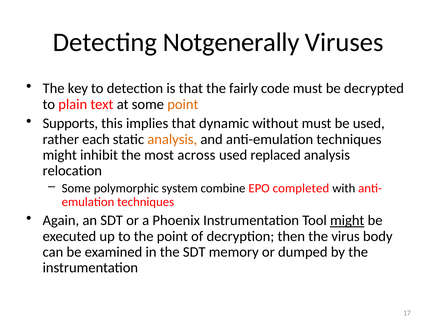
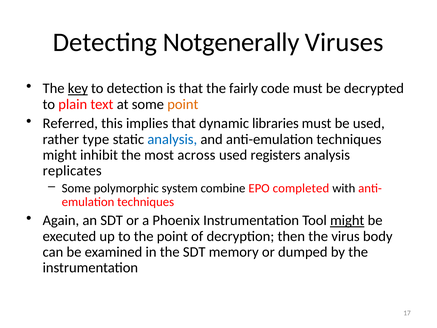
key underline: none -> present (78, 88)
Supports: Supports -> Referred (70, 123)
without: without -> libraries (275, 123)
each: each -> type (96, 139)
analysis colour: orange -> blue (172, 139)
replaced: replaced -> registers (276, 155)
relocation: relocation -> replicates (72, 171)
